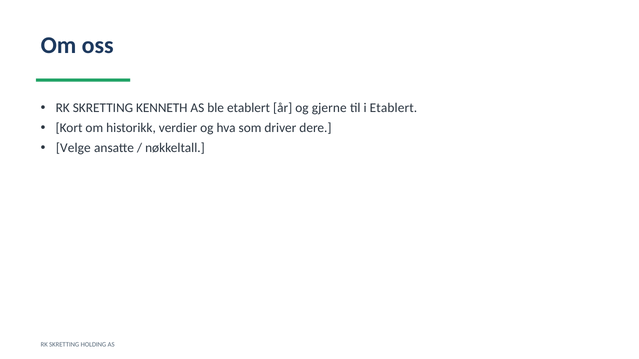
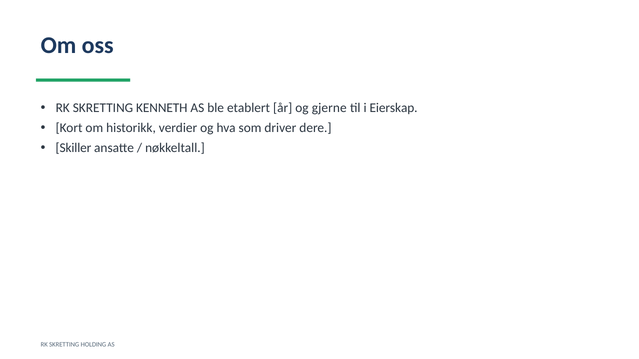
i Etablert: Etablert -> Eierskap (394, 108)
Velge: Velge -> Skiller (73, 148)
